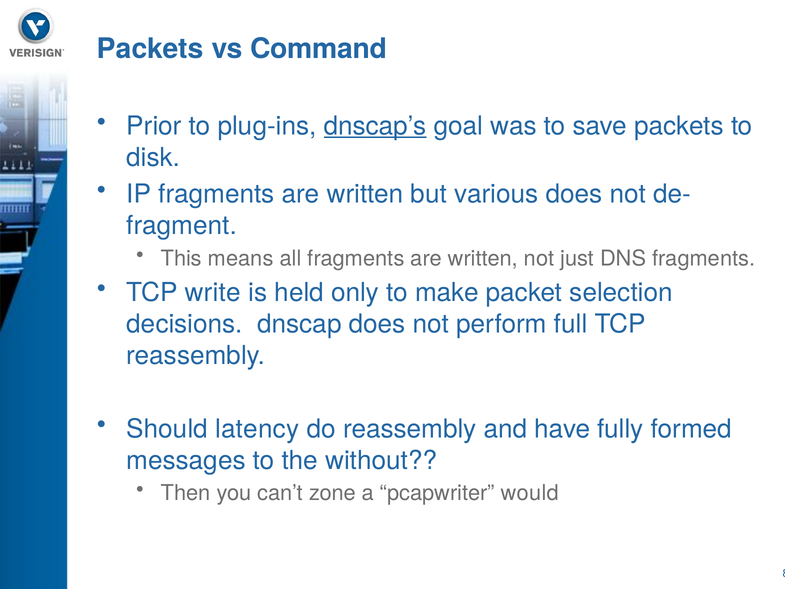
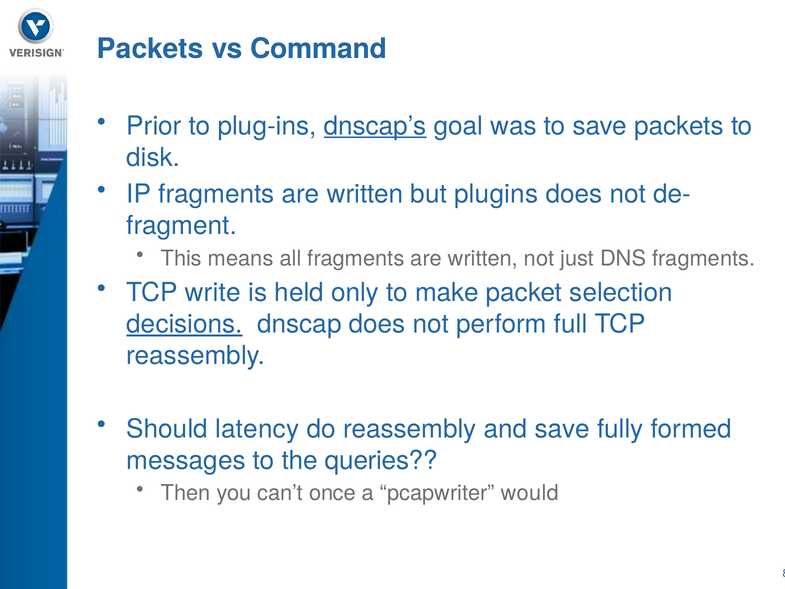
various: various -> plugins (496, 194)
decisions underline: none -> present (185, 324)
and have: have -> save (562, 429)
without: without -> queries (381, 460)
zone: zone -> once (332, 493)
